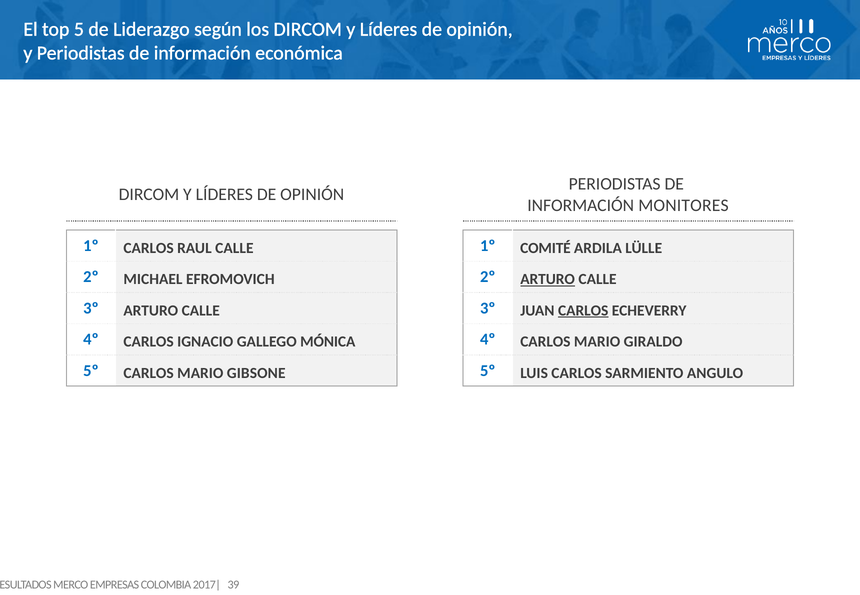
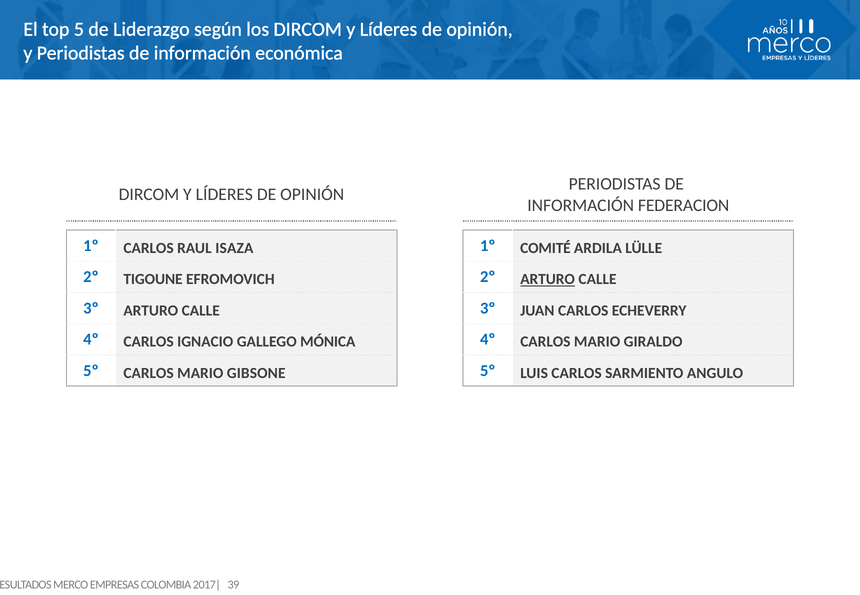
MONITORES: MONITORES -> FEDERACION (684, 205)
RAUL CALLE: CALLE -> ISAZA (234, 248)
MICHAEL: MICHAEL -> TIGOUNE (153, 279)
CARLOS underline: present -> none (583, 311)
